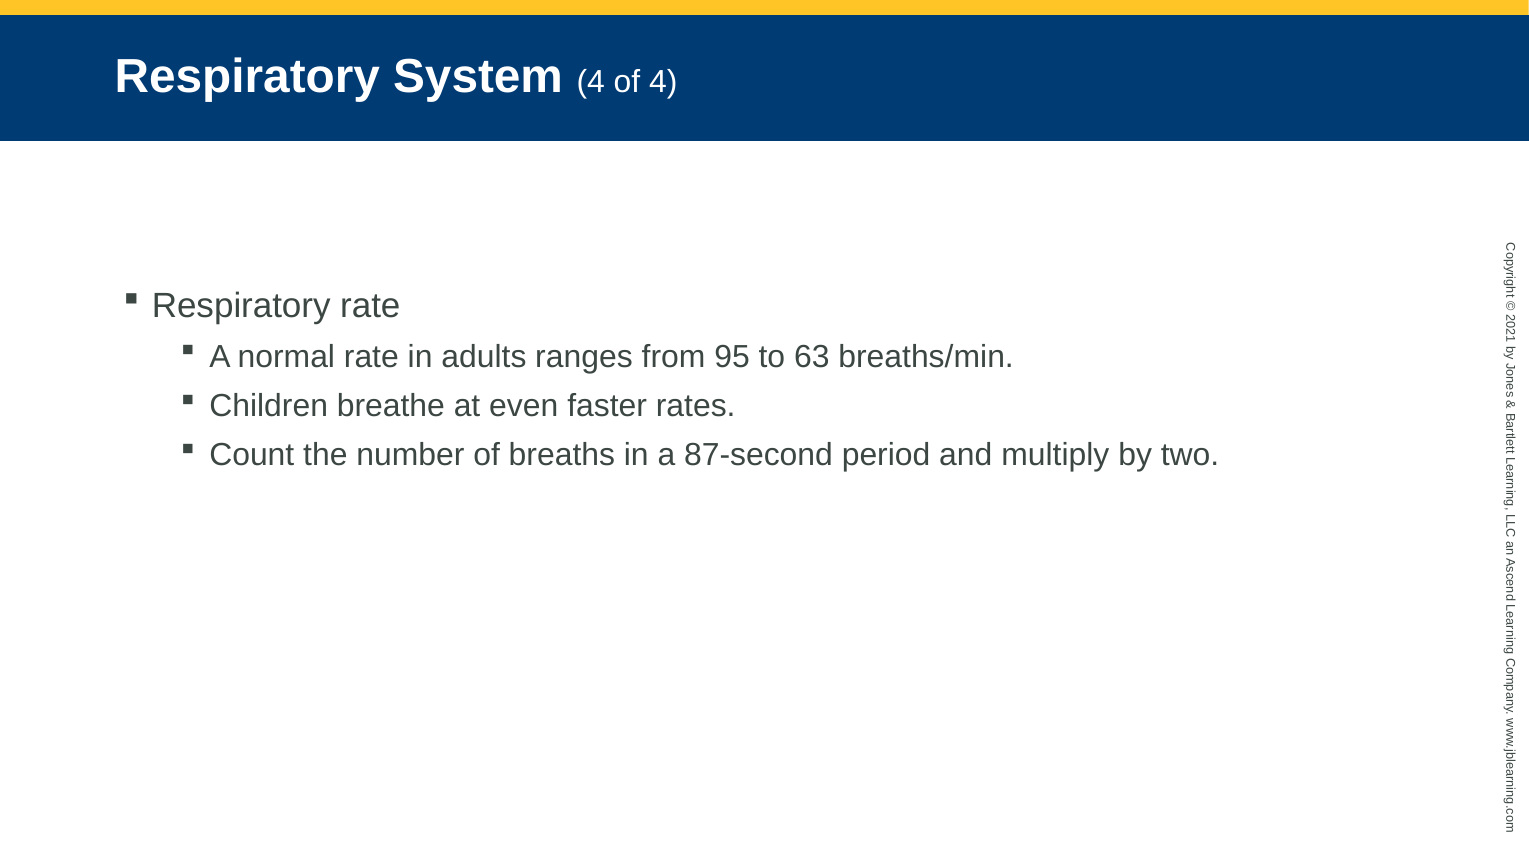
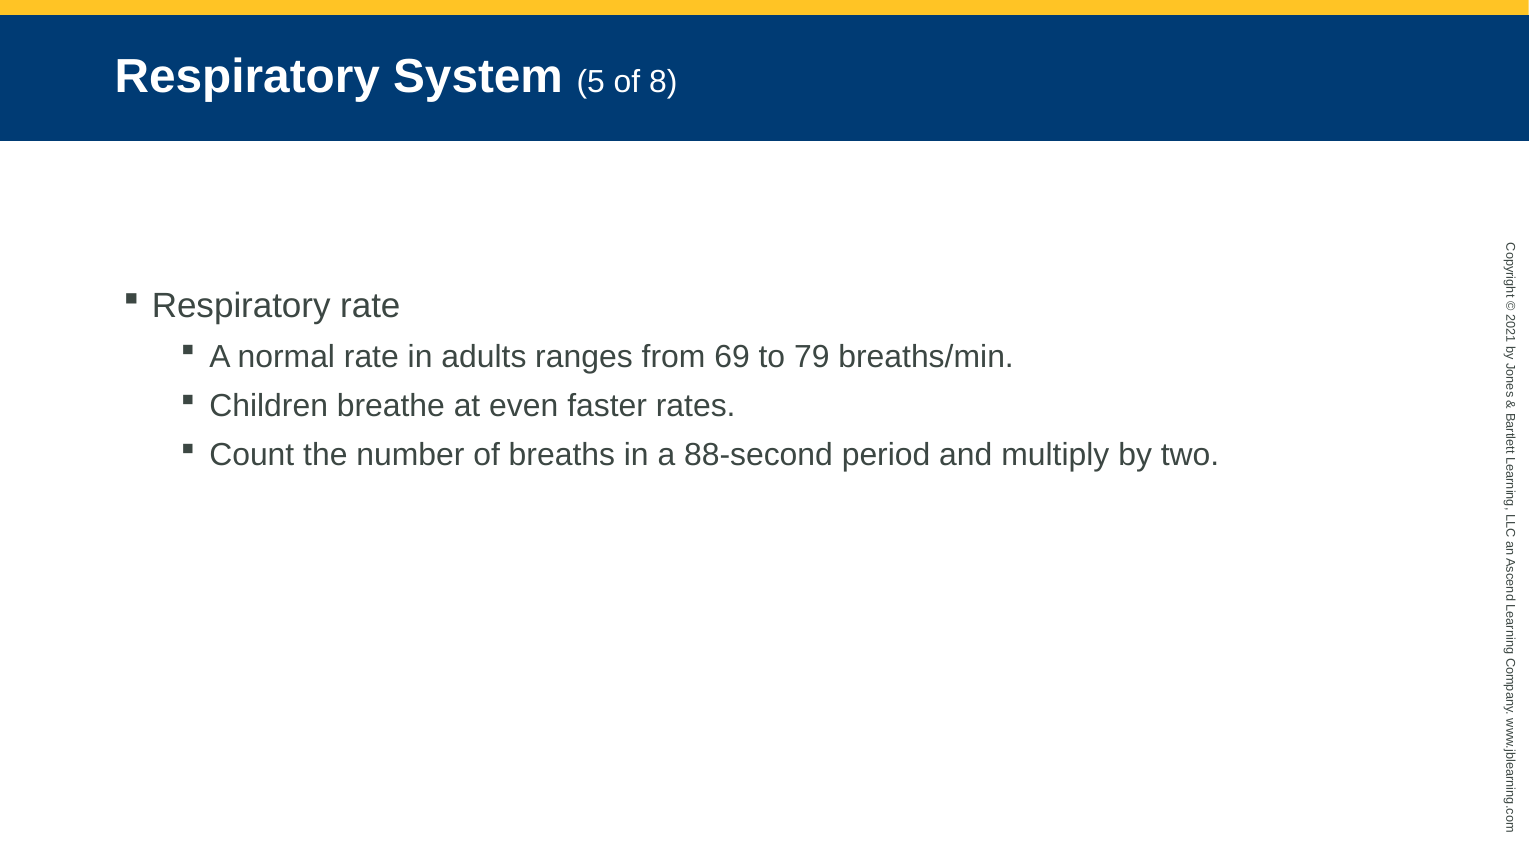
System 4: 4 -> 5 (591, 82)
of 4: 4 -> 8 (663, 82)
95: 95 -> 69 (732, 357)
63: 63 -> 79 (812, 357)
87-second: 87-second -> 88-second (758, 455)
